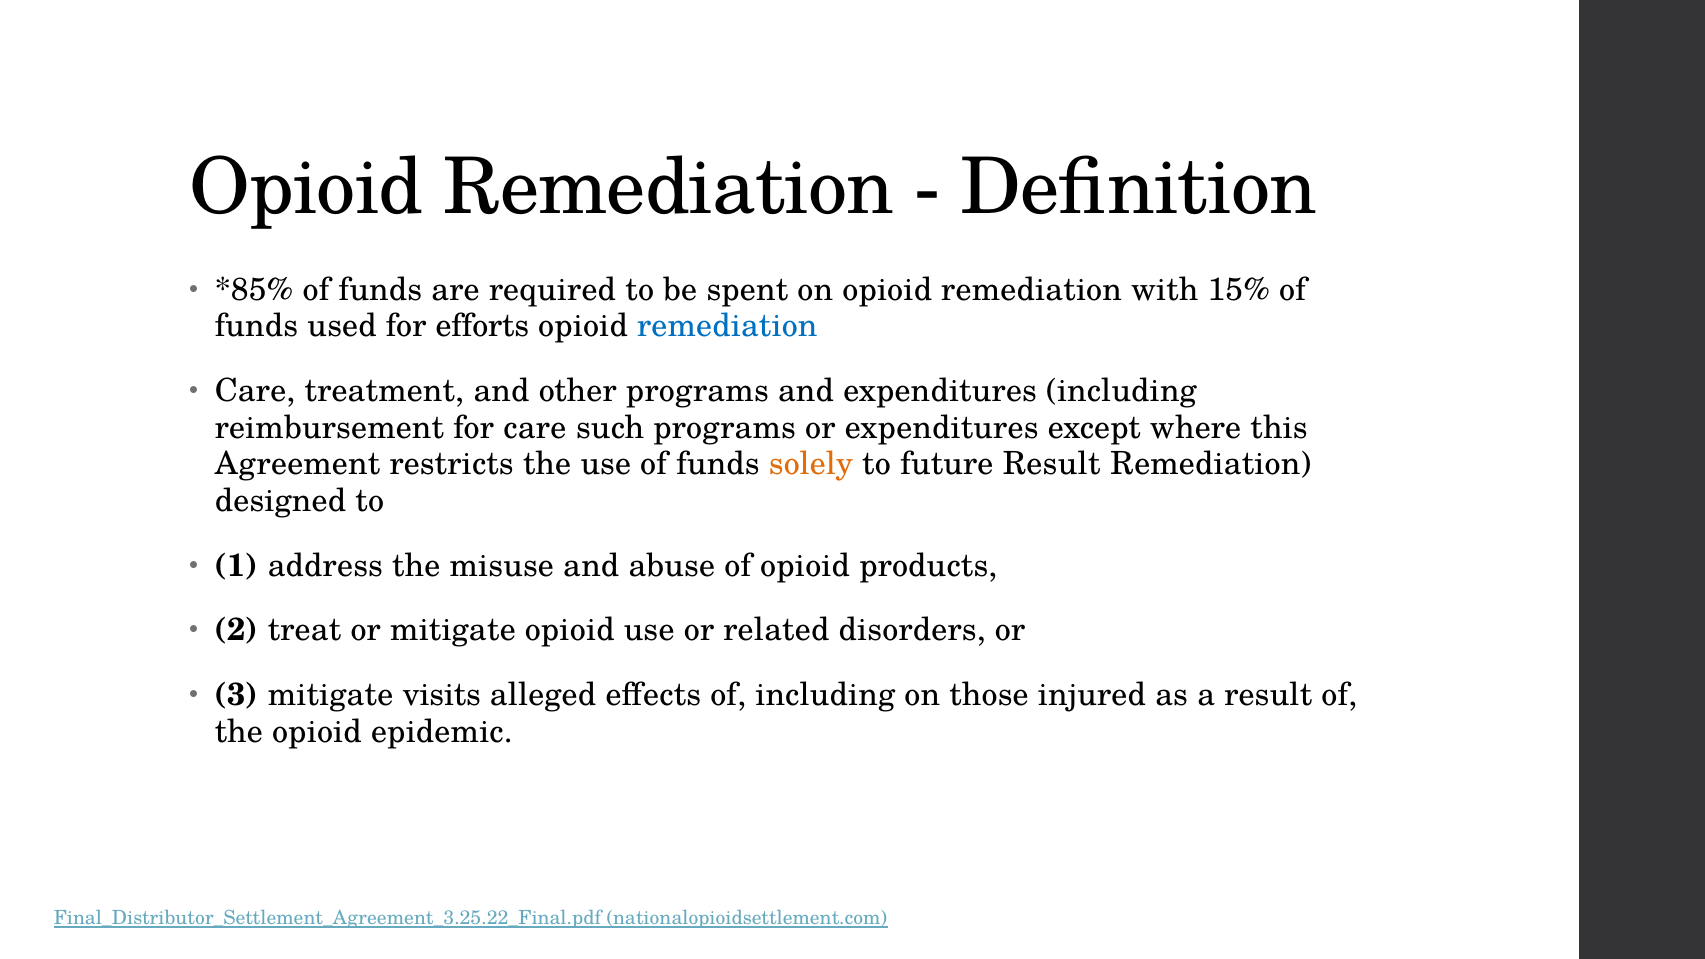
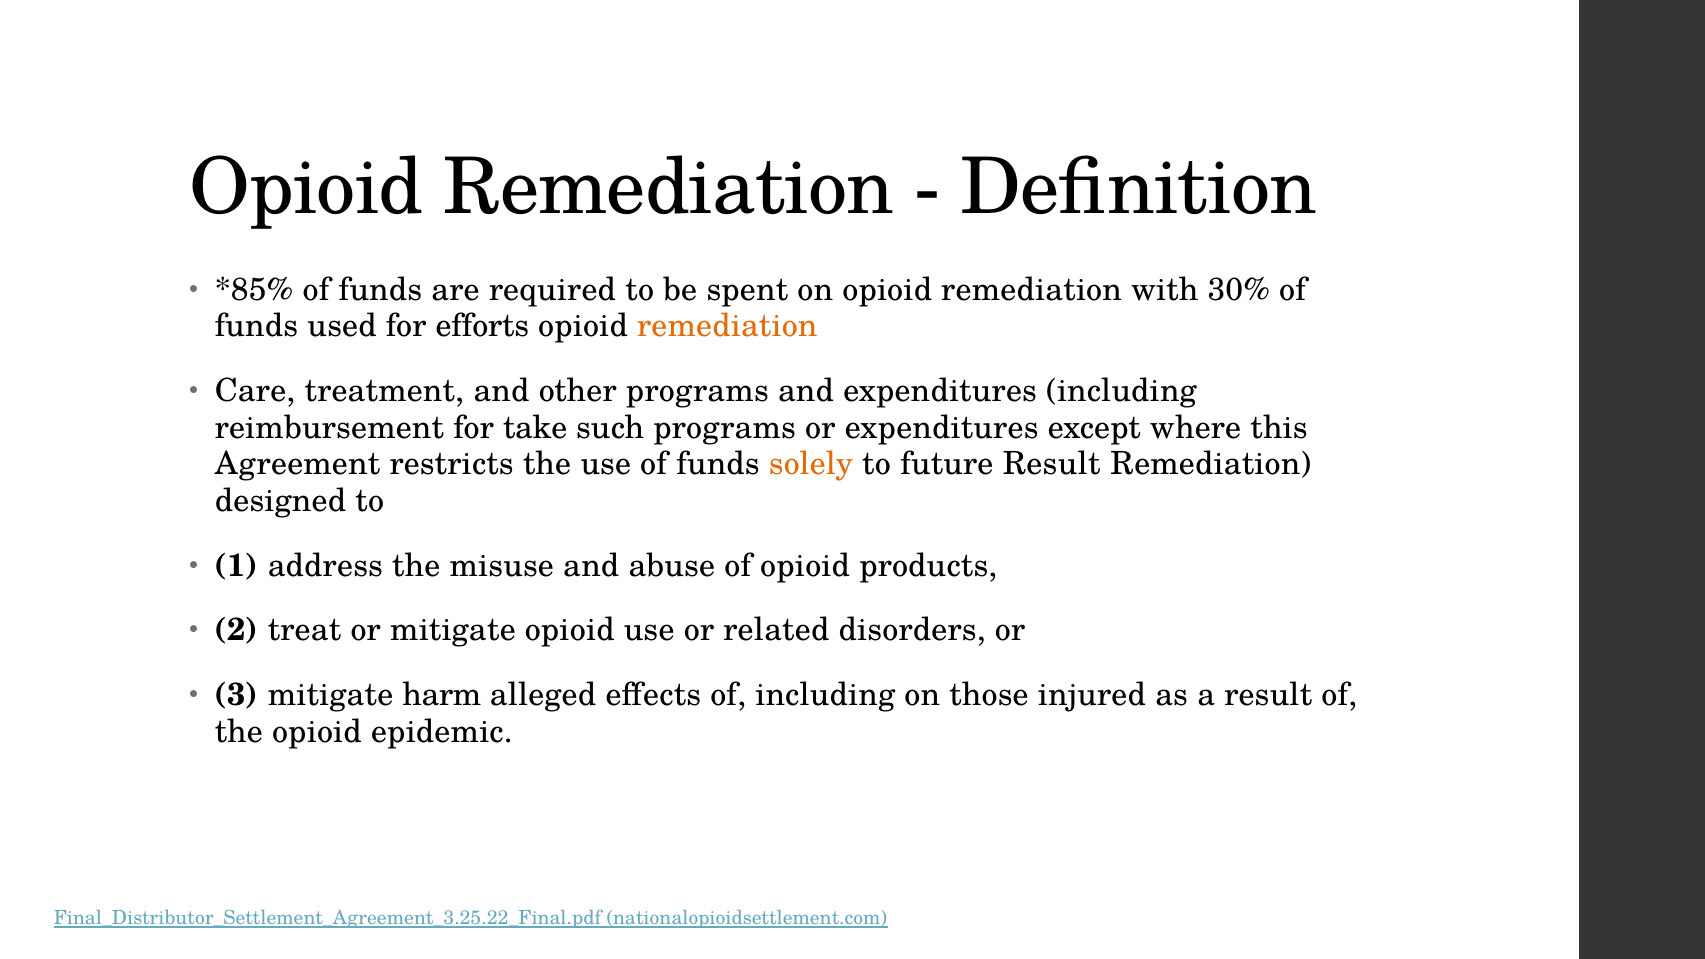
15%: 15% -> 30% (1239, 290)
remediation colour: blue -> orange (727, 326)
for care: care -> take (535, 428)
visits: visits -> harm (442, 695)
